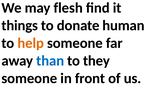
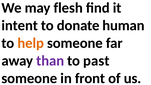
things: things -> intent (20, 25)
than colour: blue -> purple (50, 61)
they: they -> past (96, 61)
